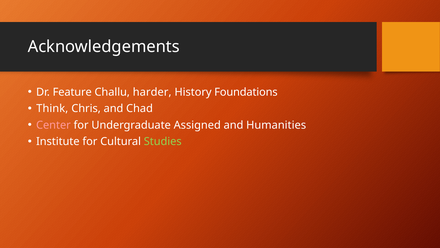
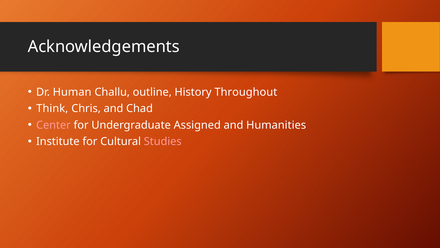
Feature: Feature -> Human (72, 92)
harder: harder -> outline (152, 92)
Foundations: Foundations -> Throughout (246, 92)
Studies colour: light green -> pink (163, 141)
